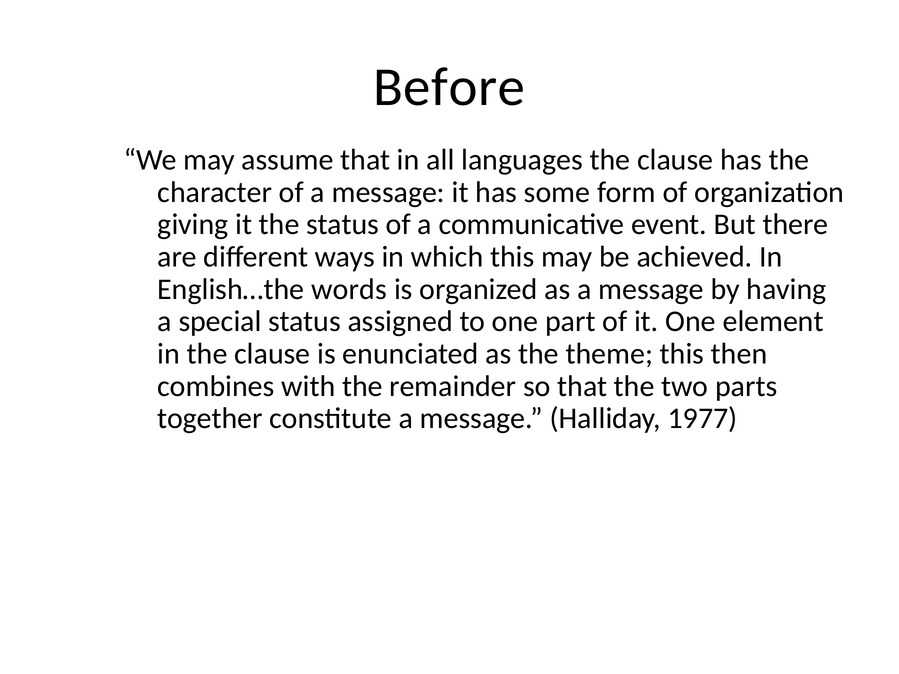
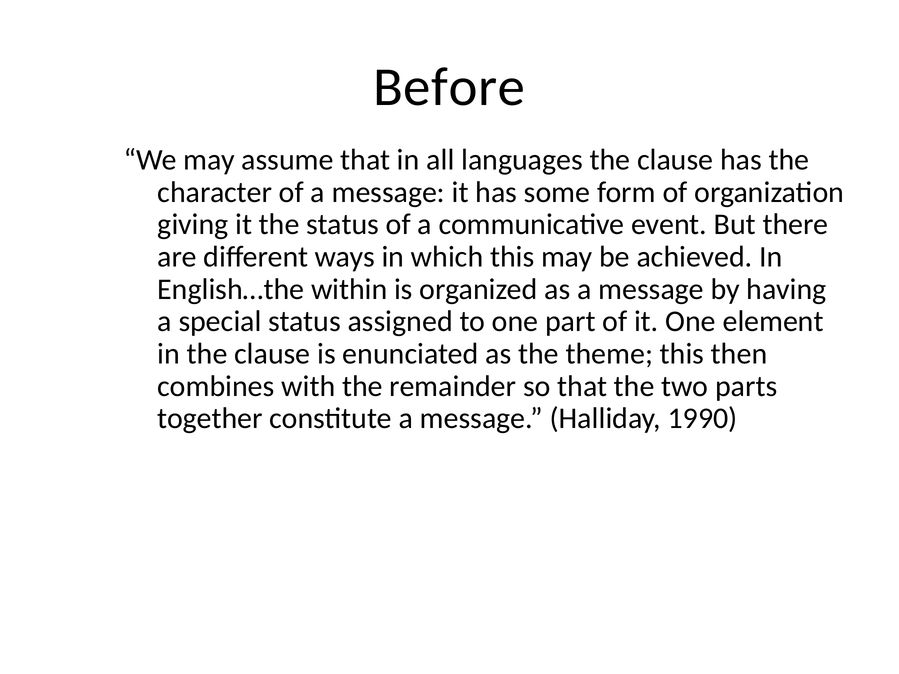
words: words -> within (349, 289)
1977: 1977 -> 1990 (703, 419)
